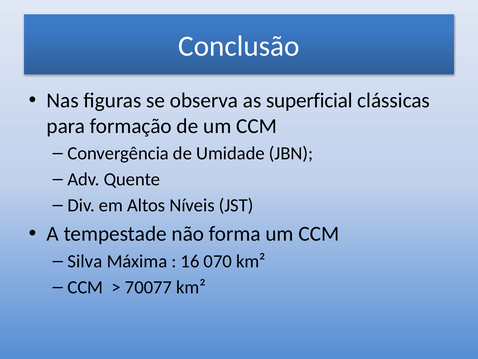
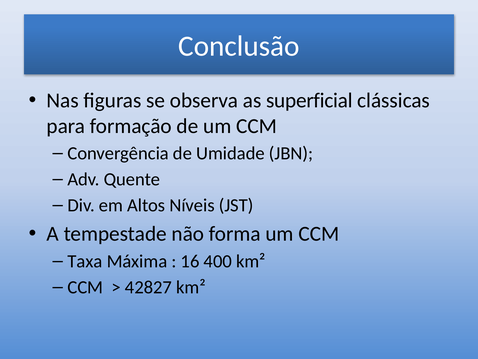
Silva: Silva -> Taxa (85, 261)
070: 070 -> 400 (218, 261)
70077: 70077 -> 42827 (148, 287)
